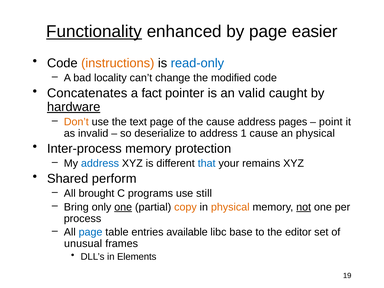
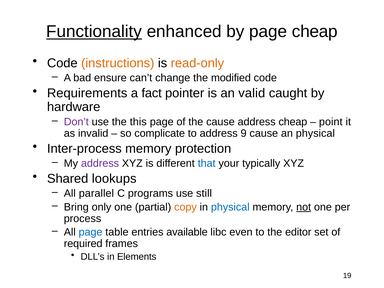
page easier: easier -> cheap (315, 32)
read-only colour: blue -> orange (197, 63)
locality: locality -> ensure (110, 78)
Concatenates: Concatenates -> Requirements (87, 93)
hardware underline: present -> none (74, 107)
Don’t colour: orange -> purple (76, 122)
text: text -> this (138, 122)
address pages: pages -> cheap (293, 122)
deserialize: deserialize -> complicate (160, 133)
1: 1 -> 9 (244, 133)
address colour: blue -> purple (100, 163)
remains: remains -> typically (261, 163)
perform: perform -> lookups (114, 179)
brought: brought -> parallel (96, 193)
one underline: present -> none (123, 207)
physical colour: orange -> blue (230, 207)
base: base -> even (241, 232)
unusual: unusual -> required (83, 244)
